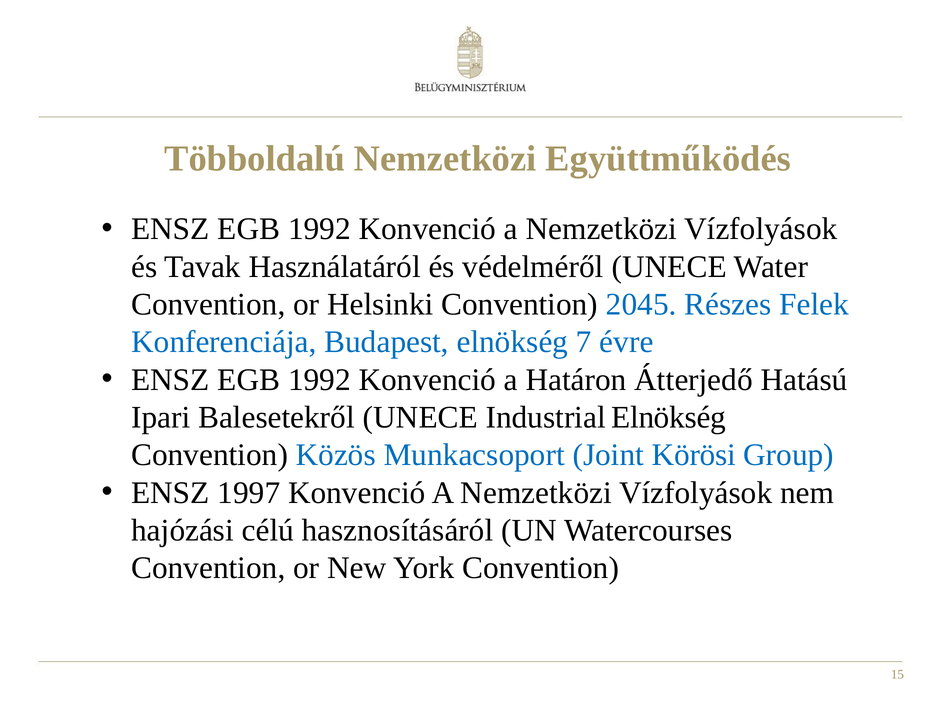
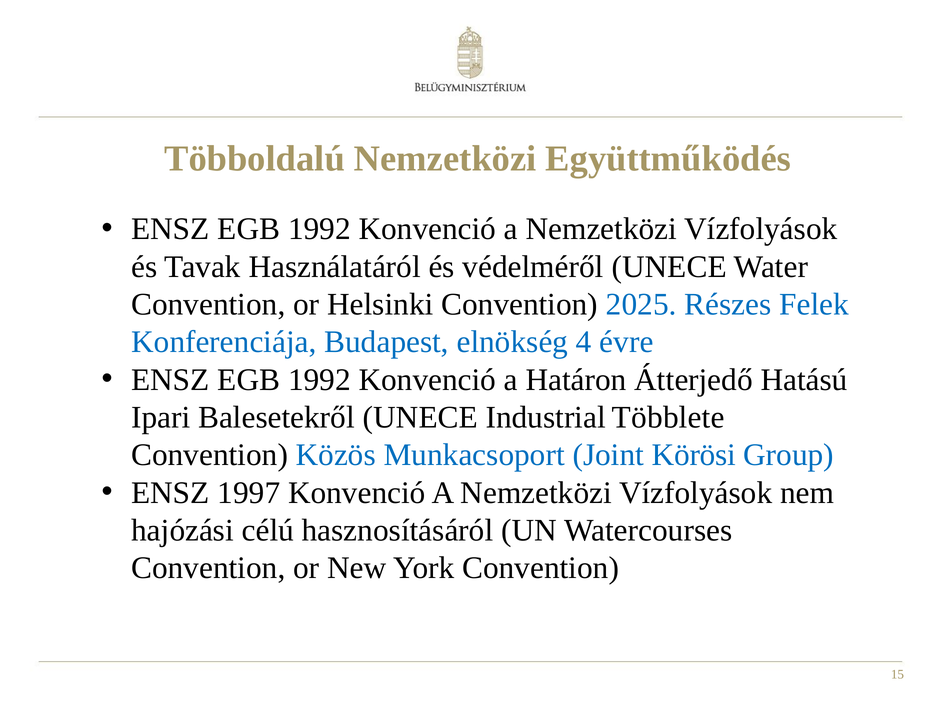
2045: 2045 -> 2025 (641, 304)
7: 7 -> 4 (584, 342)
Industrial Elnökség: Elnökség -> Többlete (668, 417)
